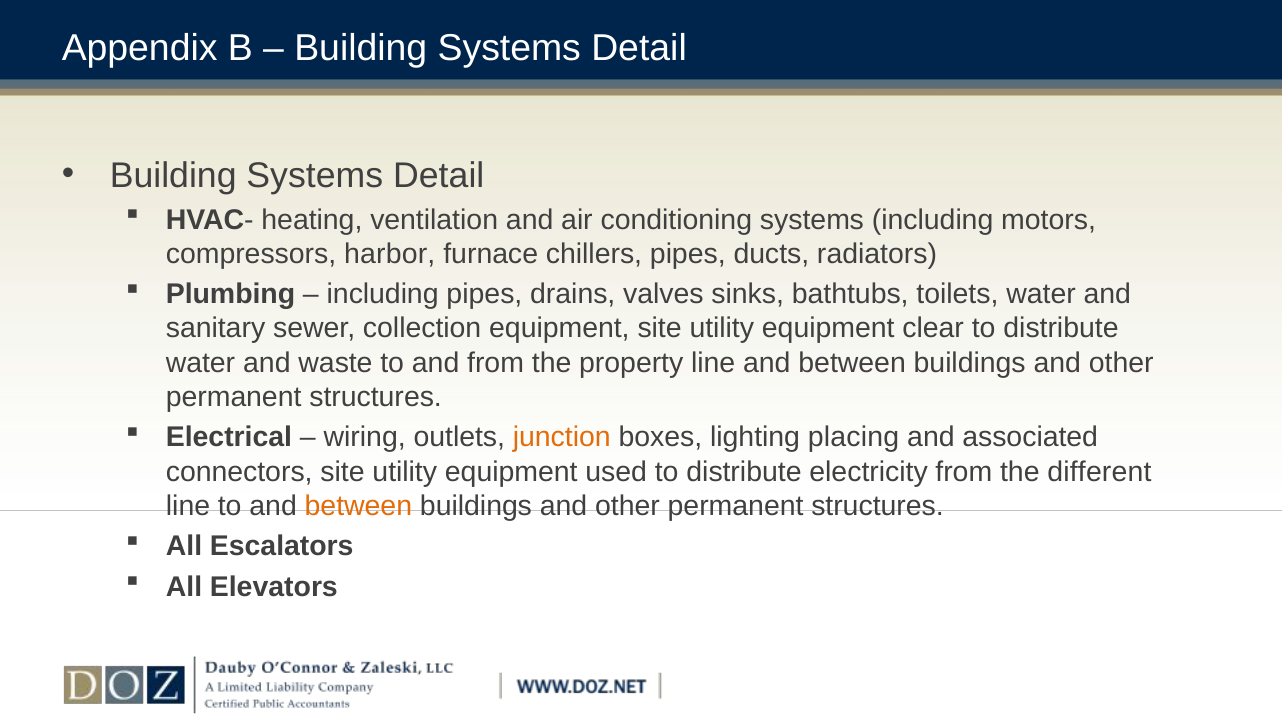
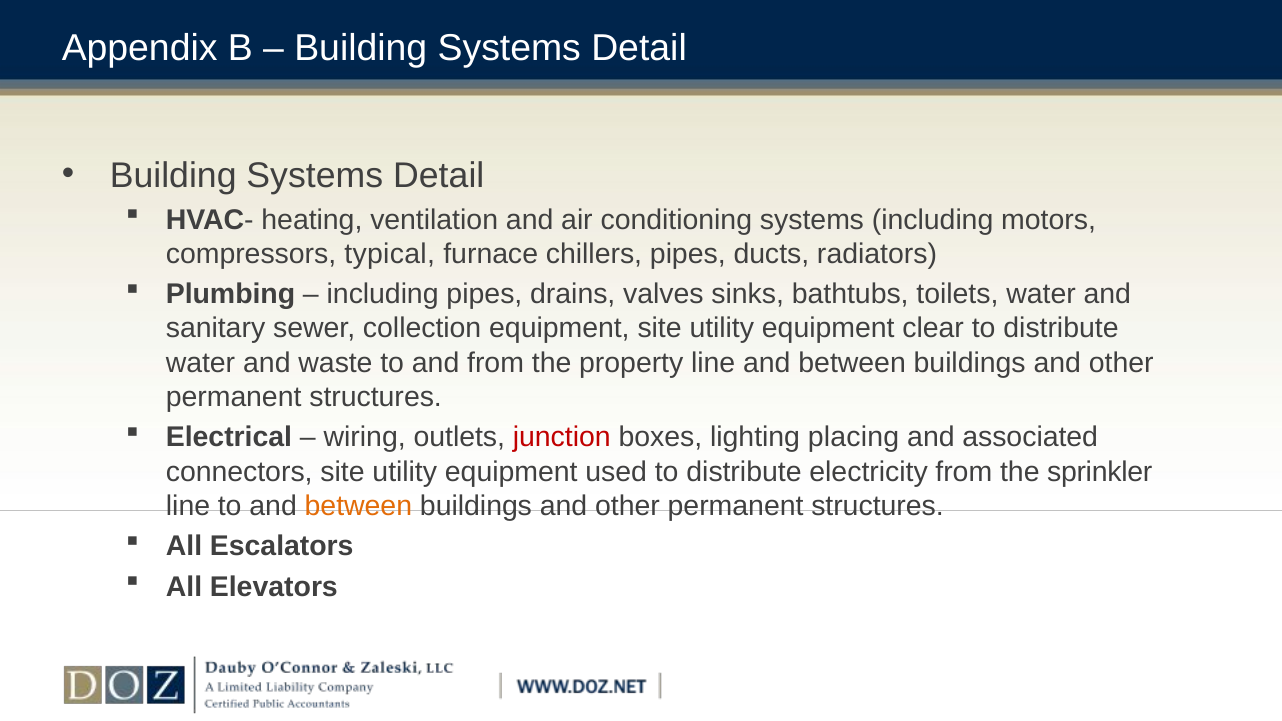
harbor: harbor -> typical (390, 254)
junction colour: orange -> red (562, 438)
different: different -> sprinkler (1100, 472)
